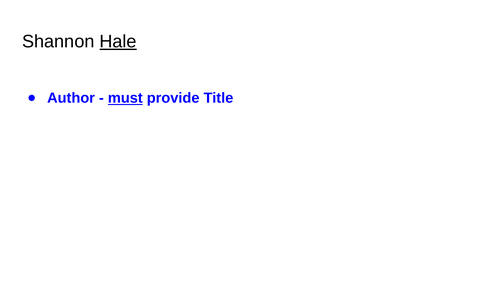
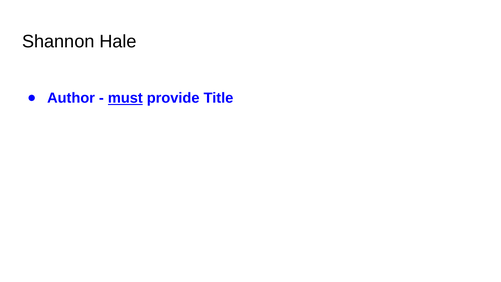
Hale underline: present -> none (118, 42)
